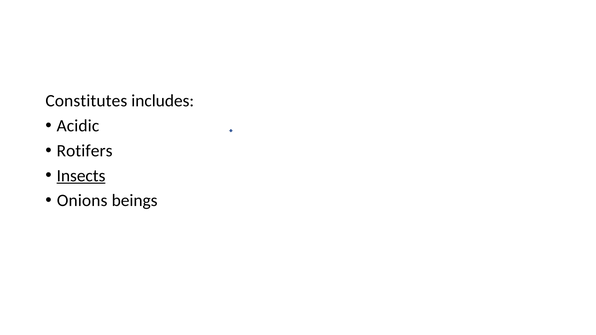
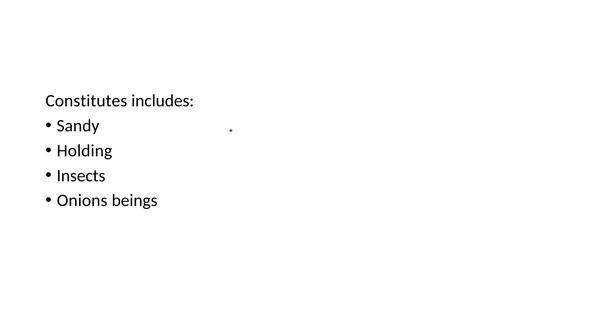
Acidic: Acidic -> Sandy (78, 126)
Rotifers: Rotifers -> Holding (85, 151)
Insects underline: present -> none (81, 176)
